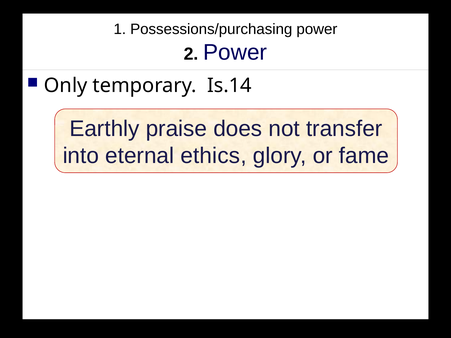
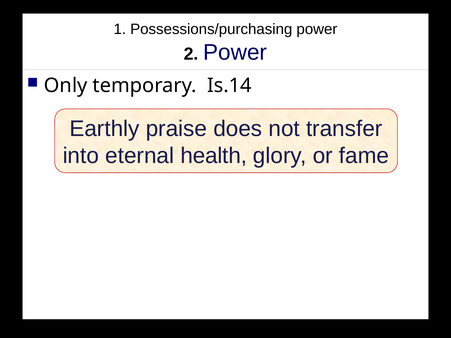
ethics: ethics -> health (214, 156)
